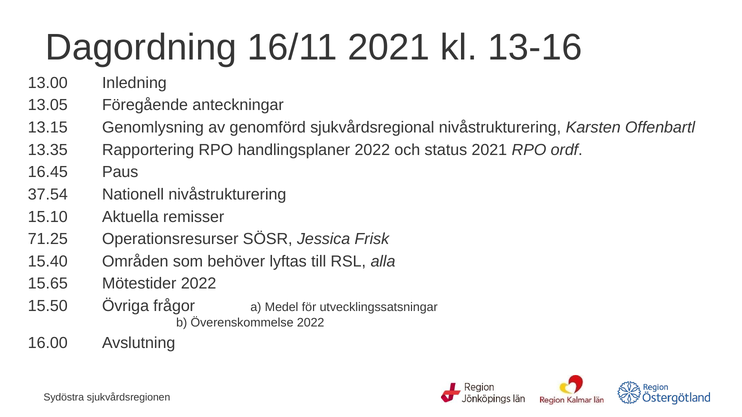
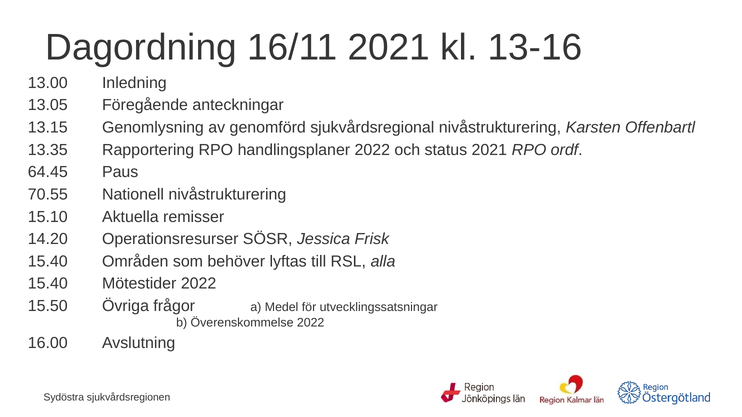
16.45: 16.45 -> 64.45 (48, 172)
37.54: 37.54 -> 70.55 (48, 195)
71.25: 71.25 -> 14.20 (48, 239)
15.65: 15.65 -> 15.40 (48, 284)
